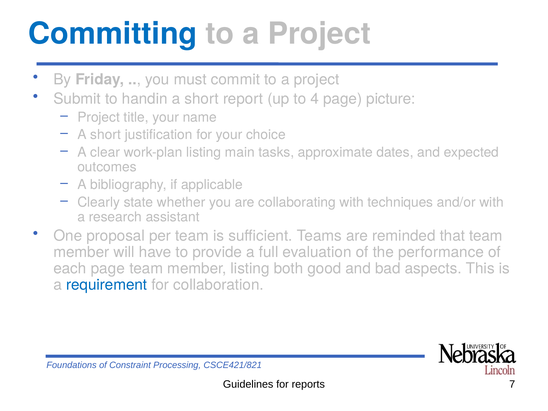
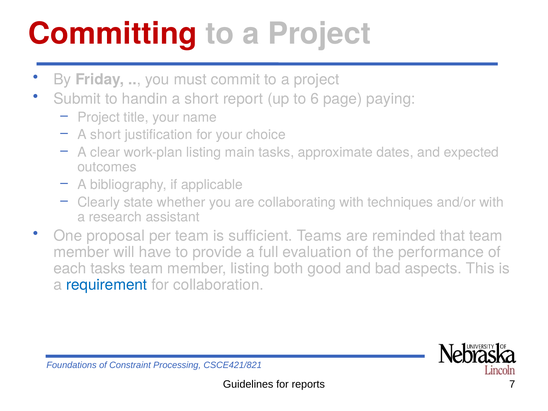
Committing colour: blue -> red (113, 34)
4: 4 -> 6 (315, 99)
picture: picture -> paying (391, 99)
each page: page -> tasks (108, 269)
